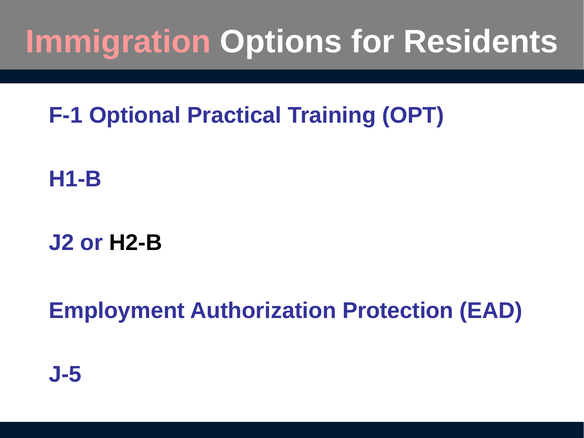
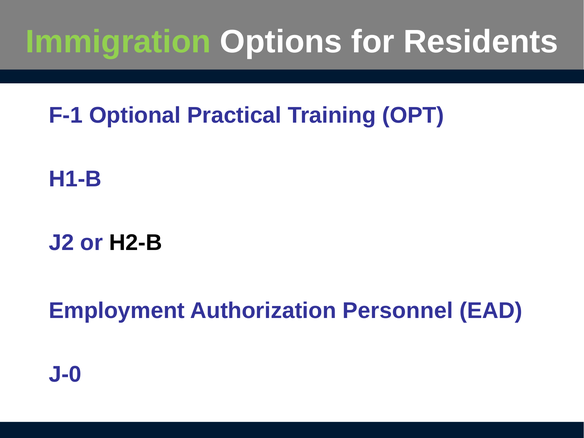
Immigration colour: pink -> light green (118, 42)
Protection: Protection -> Personnel (398, 311)
J-5: J-5 -> J-0 (65, 374)
